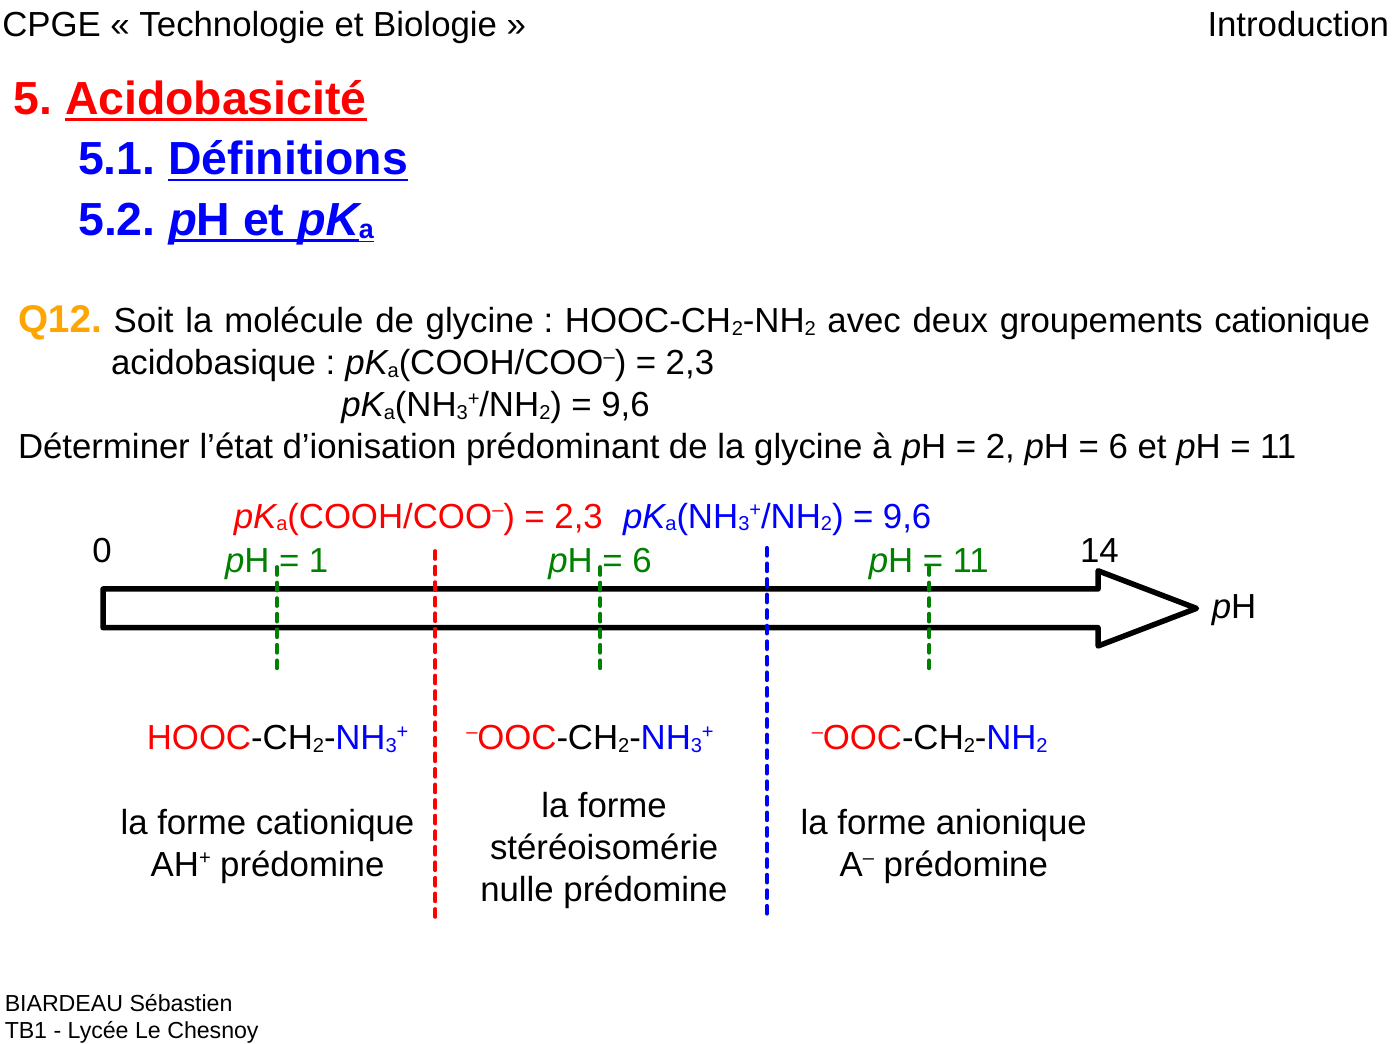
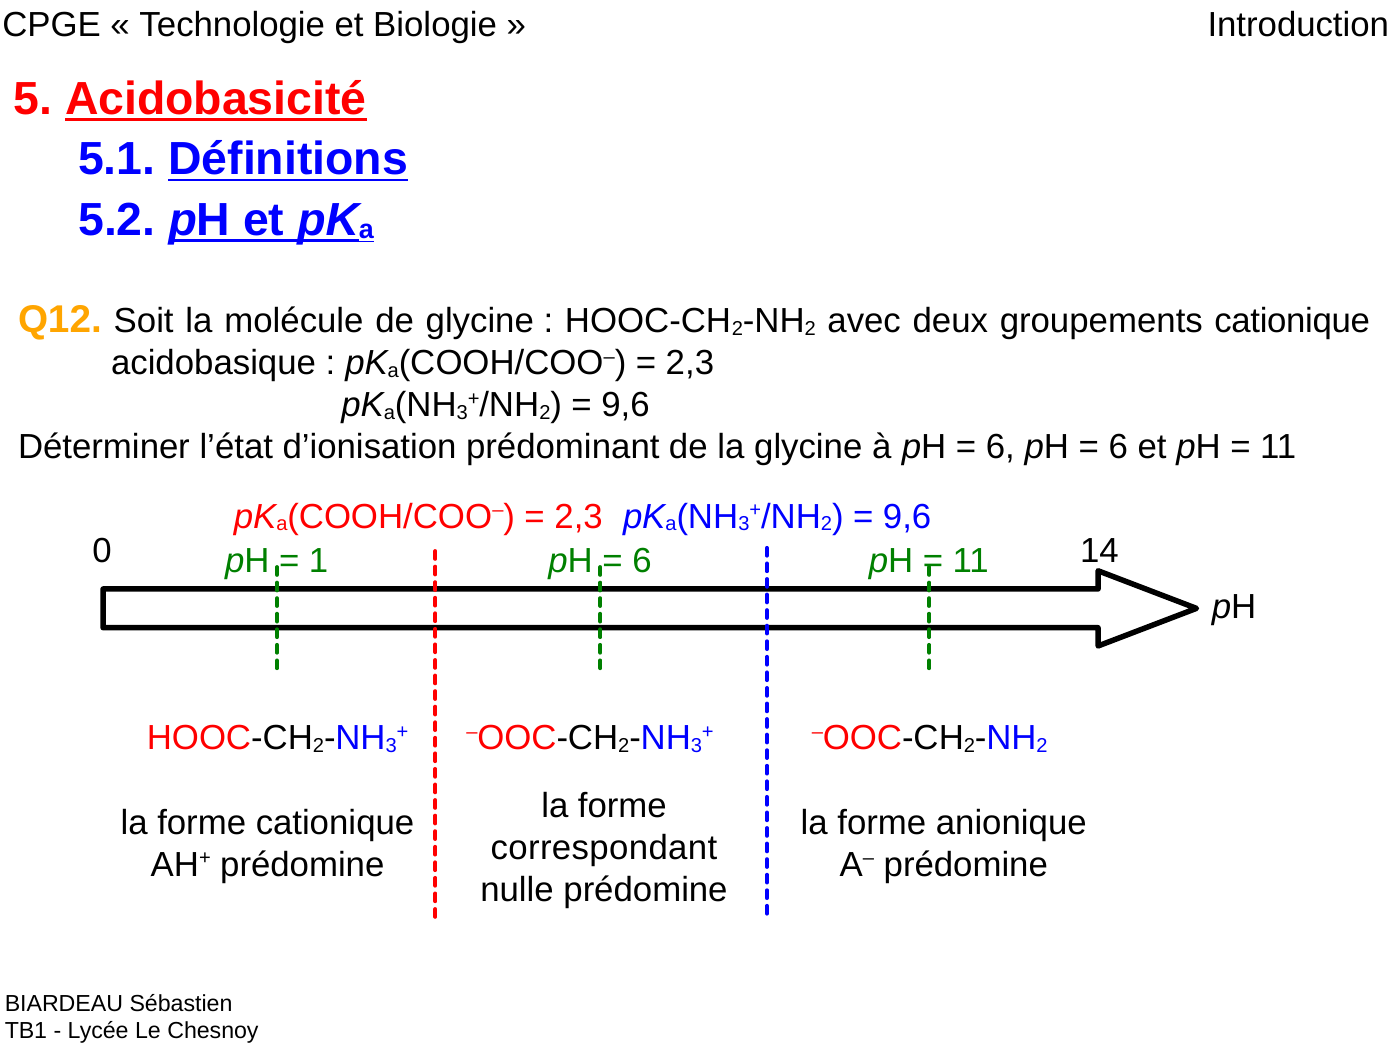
2: 2 -> 6 (1000, 447)
stéréoisomérie: stéréoisomérie -> correspondant (604, 848)
